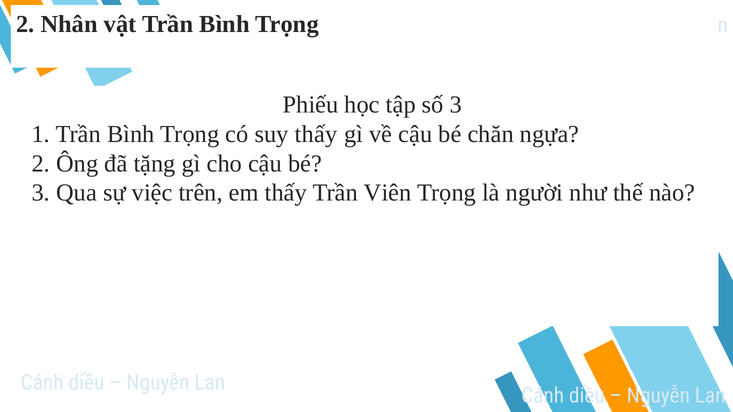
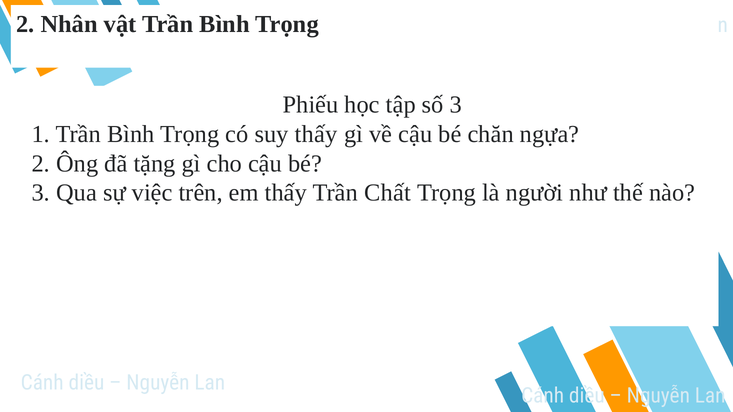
Viên: Viên -> Chất (388, 193)
